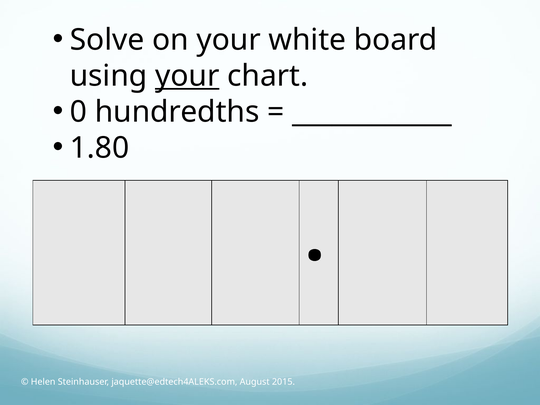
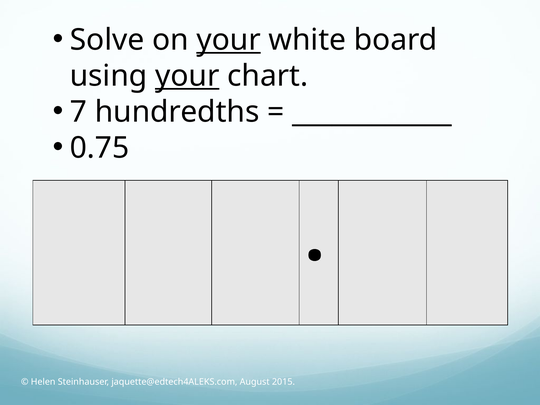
your underline: none -> present (229, 40)
0: 0 -> 7 (78, 112)
1.80: 1.80 -> 0.75 (100, 148)
